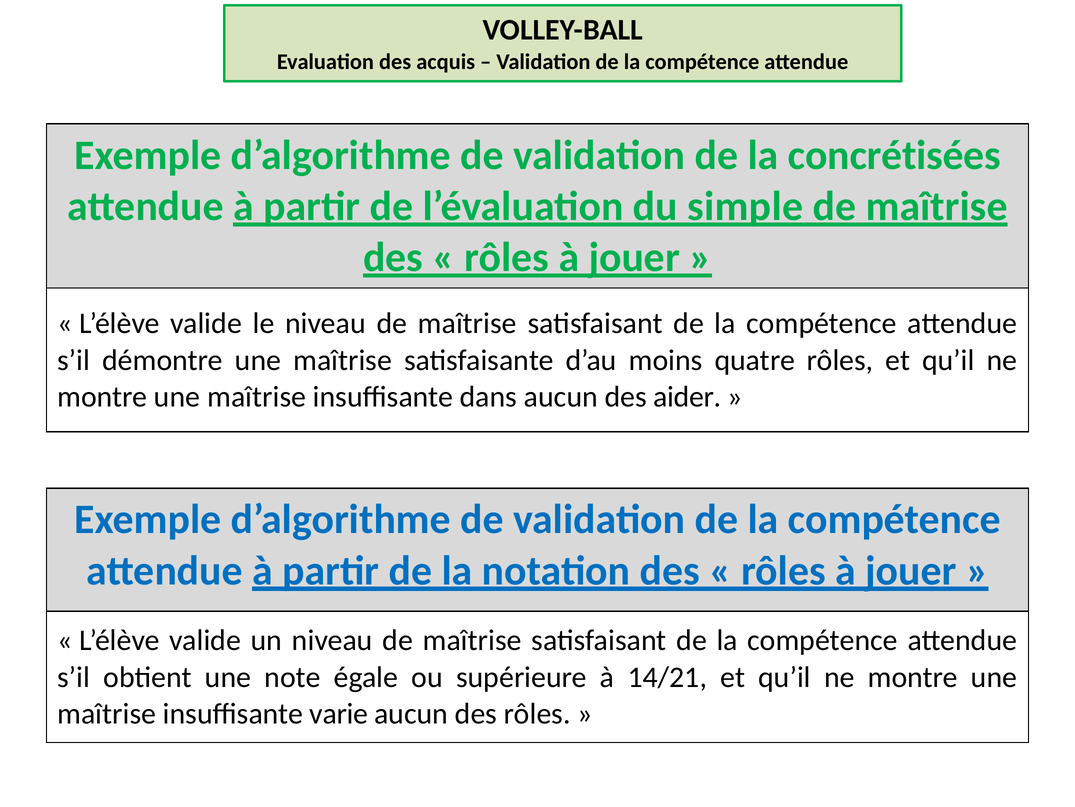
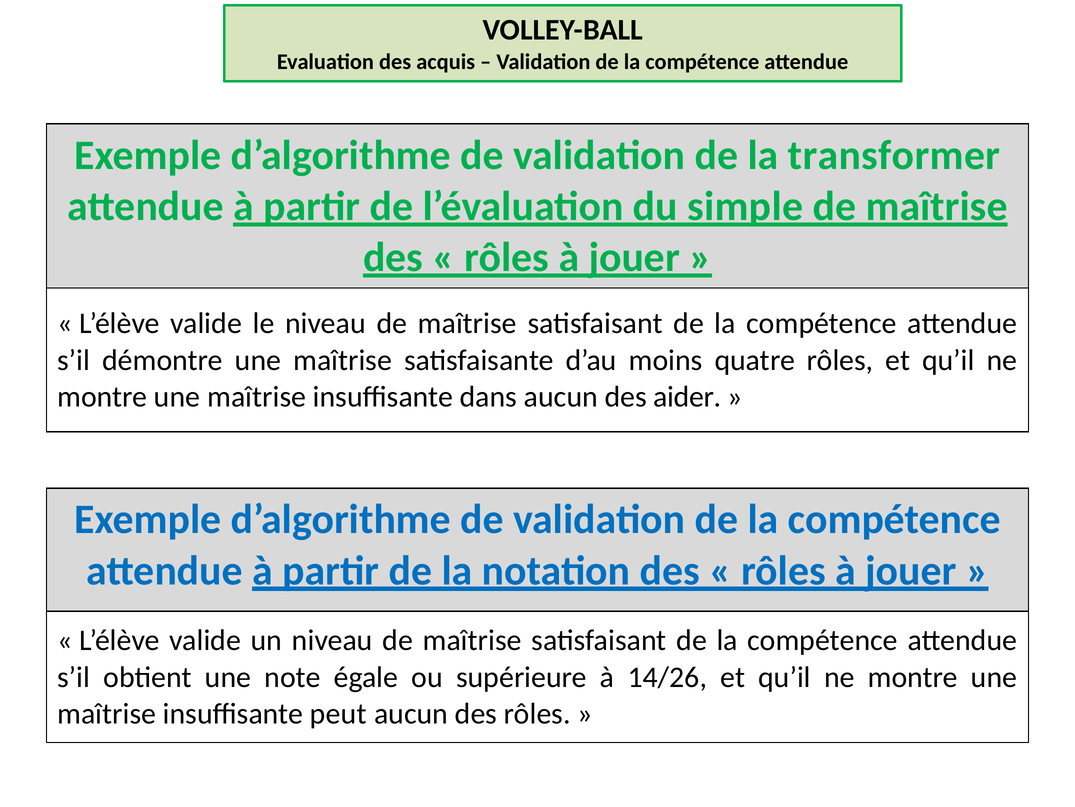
concrétisées: concrétisées -> transformer (894, 155)
14/21: 14/21 -> 14/26 (667, 677)
varie: varie -> peut (338, 713)
